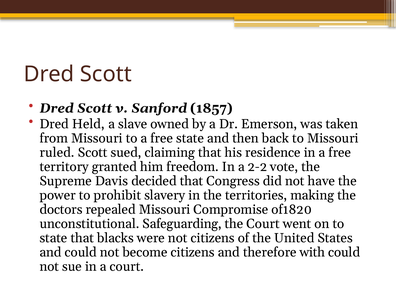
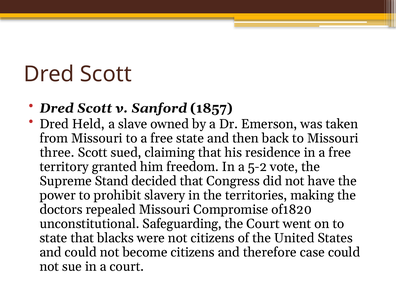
ruled: ruled -> three (57, 152)
2-2: 2-2 -> 5-2 (257, 167)
Davis: Davis -> Stand (112, 181)
with: with -> case (312, 252)
